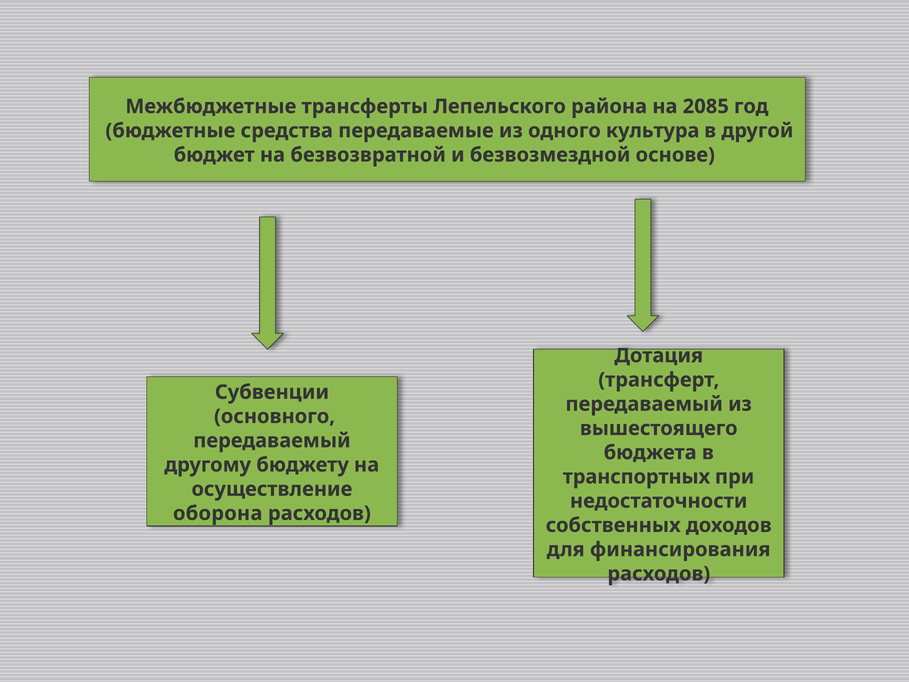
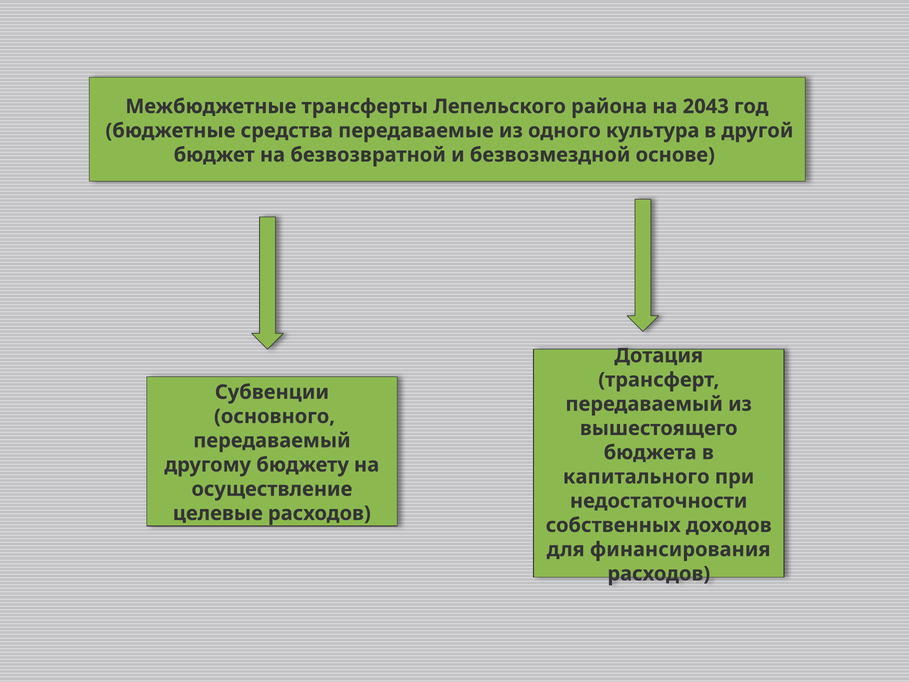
2085: 2085 -> 2043 (706, 106)
транспортных: транспортных -> капитального (636, 477)
оборона: оборона -> целевые (218, 513)
